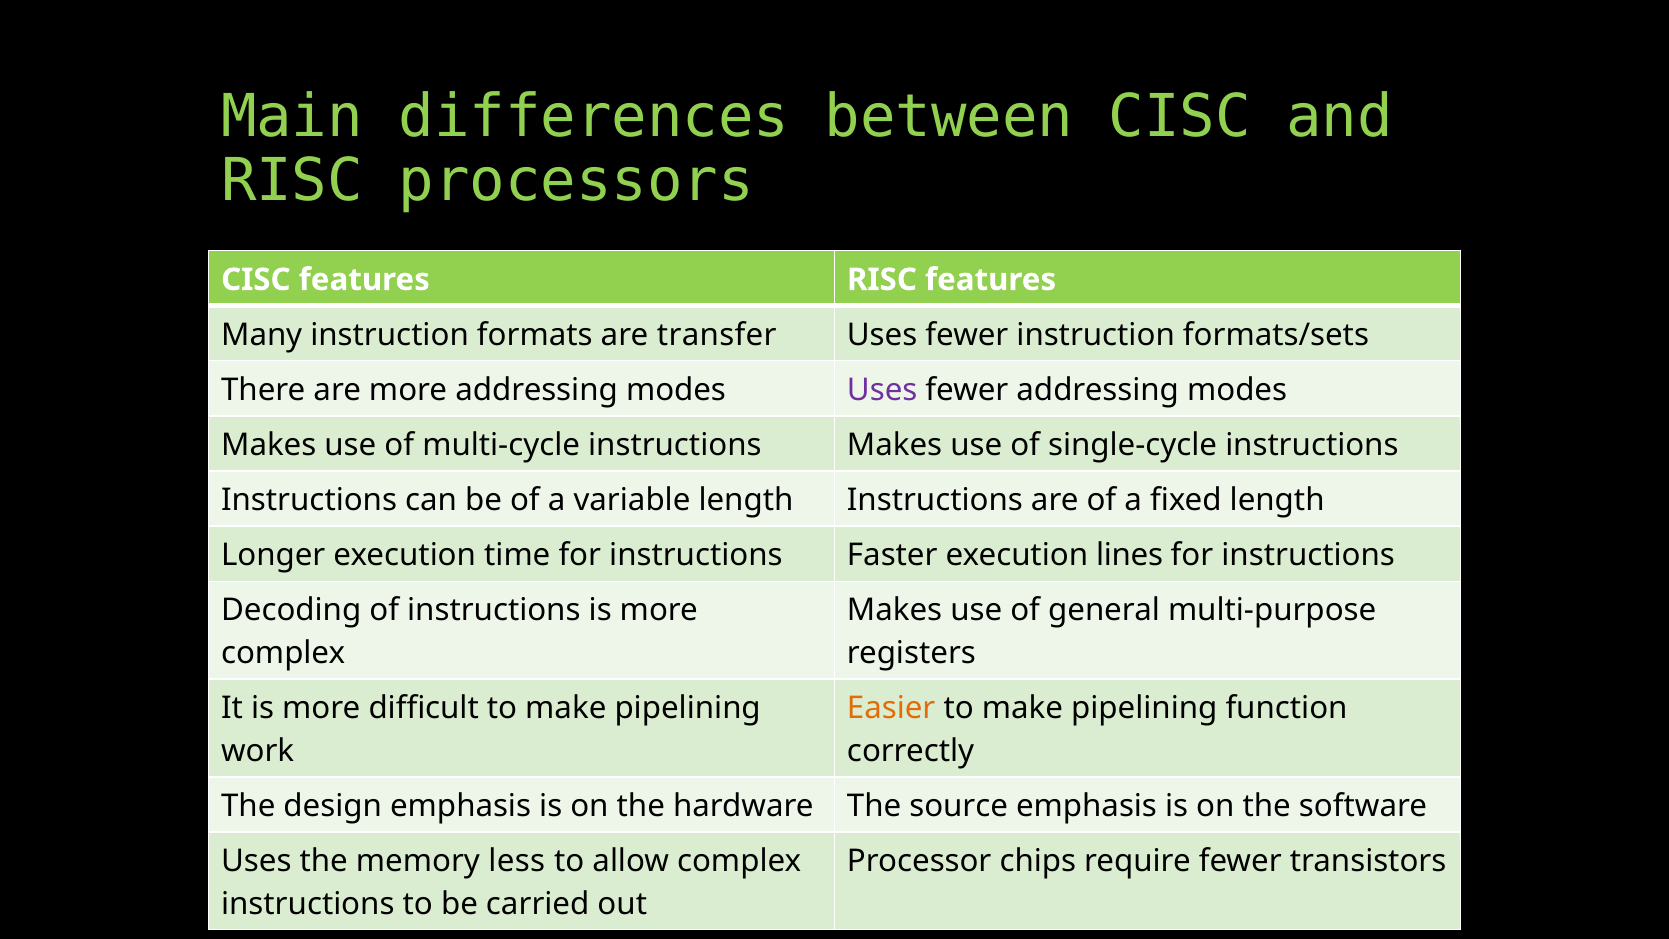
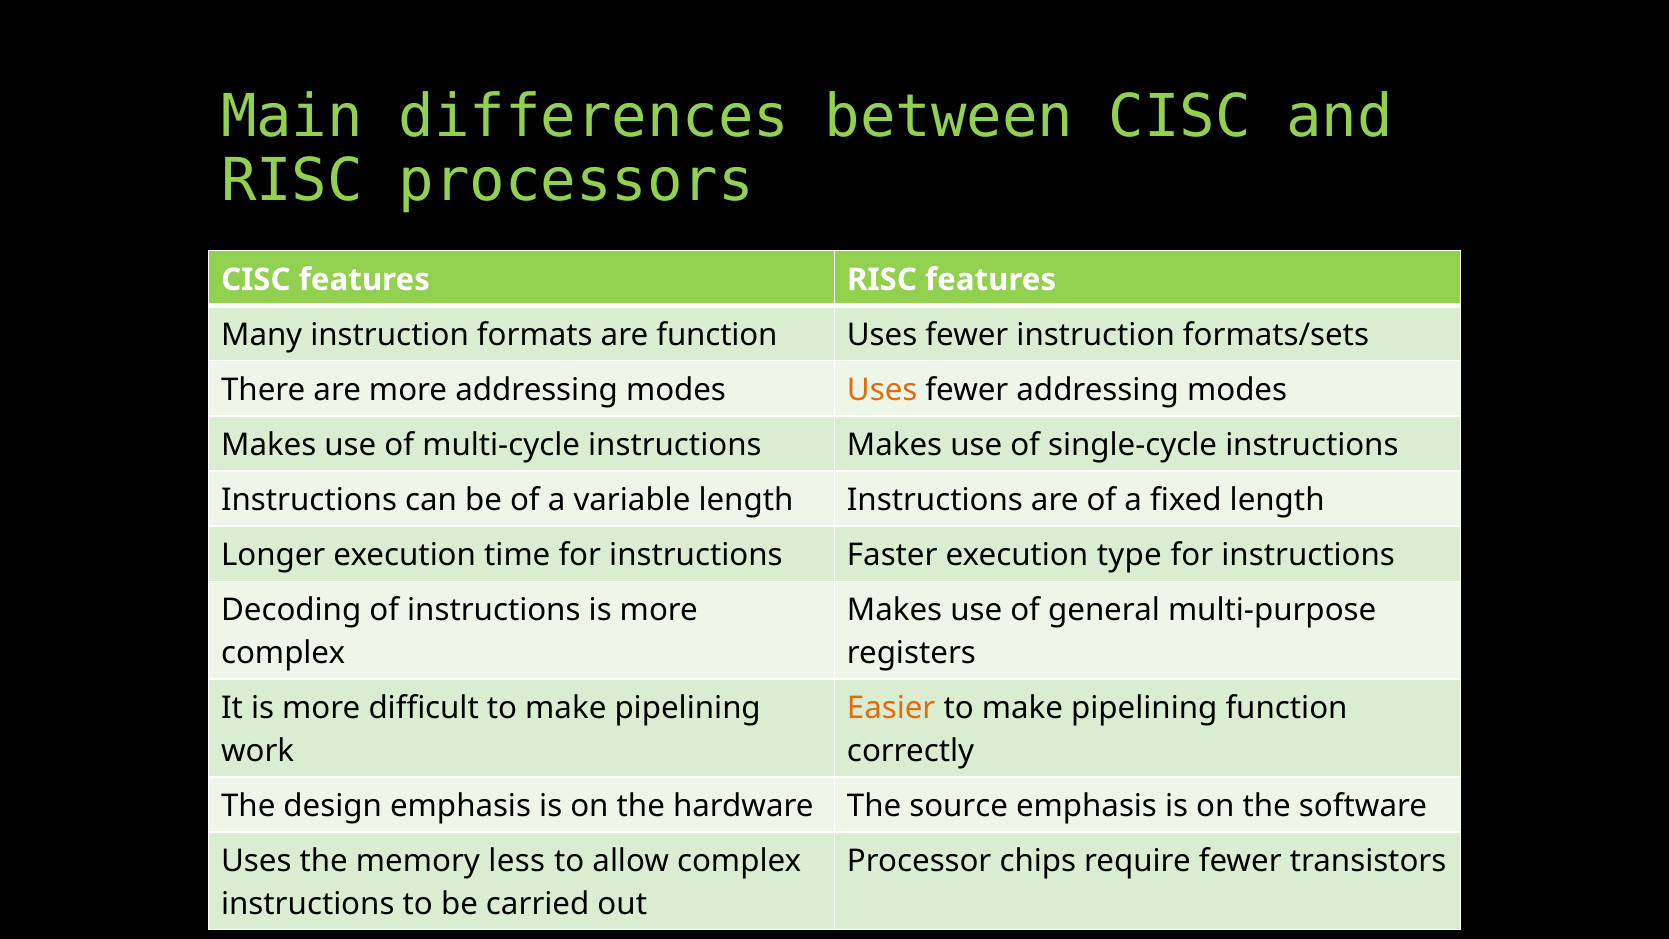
are transfer: transfer -> function (717, 335)
Uses colour: purple -> orange (882, 390)
lines: lines -> type (1129, 555)
